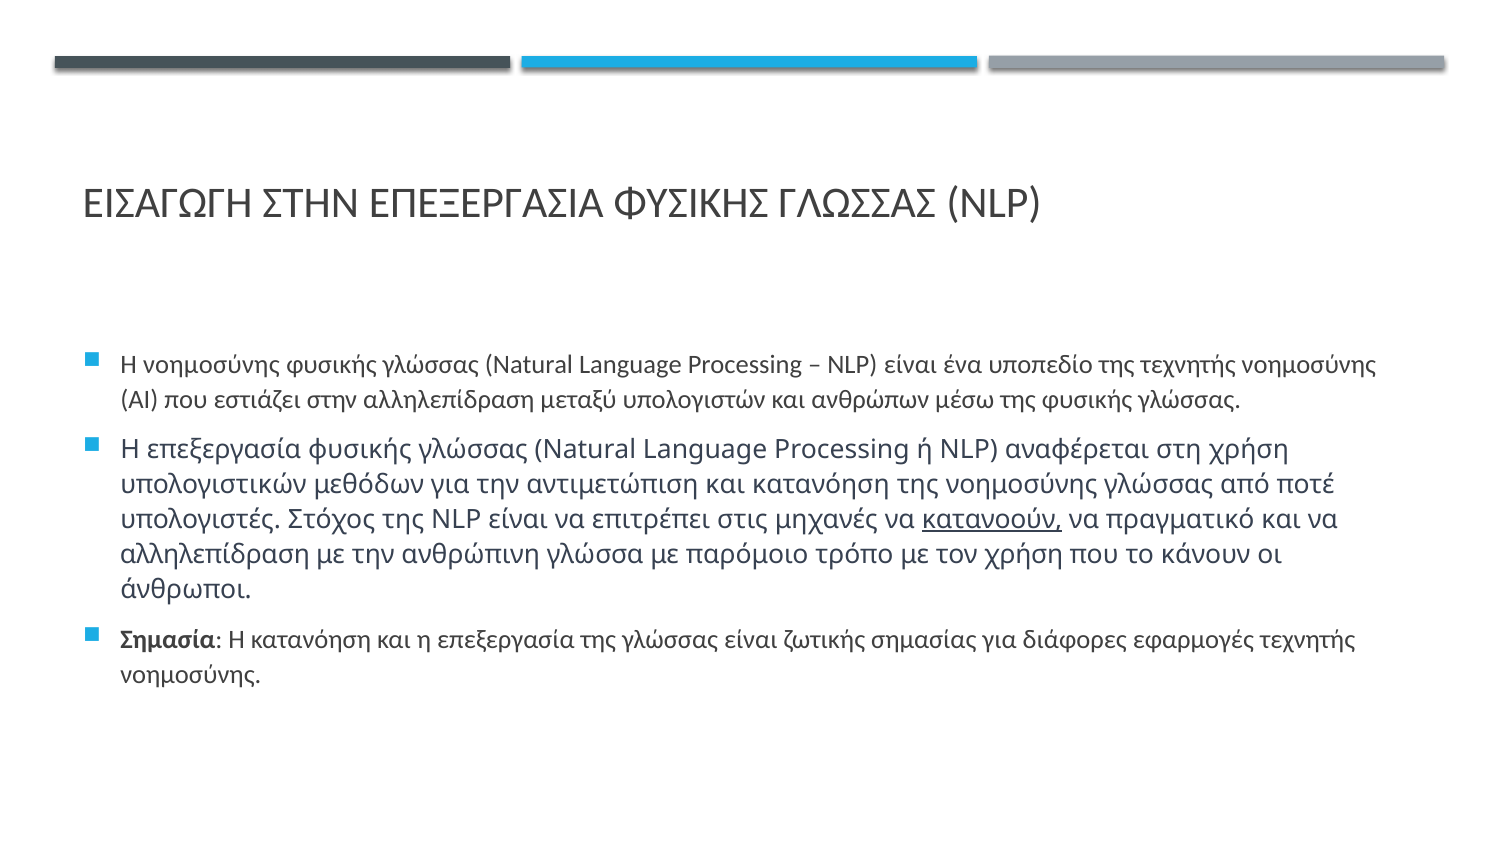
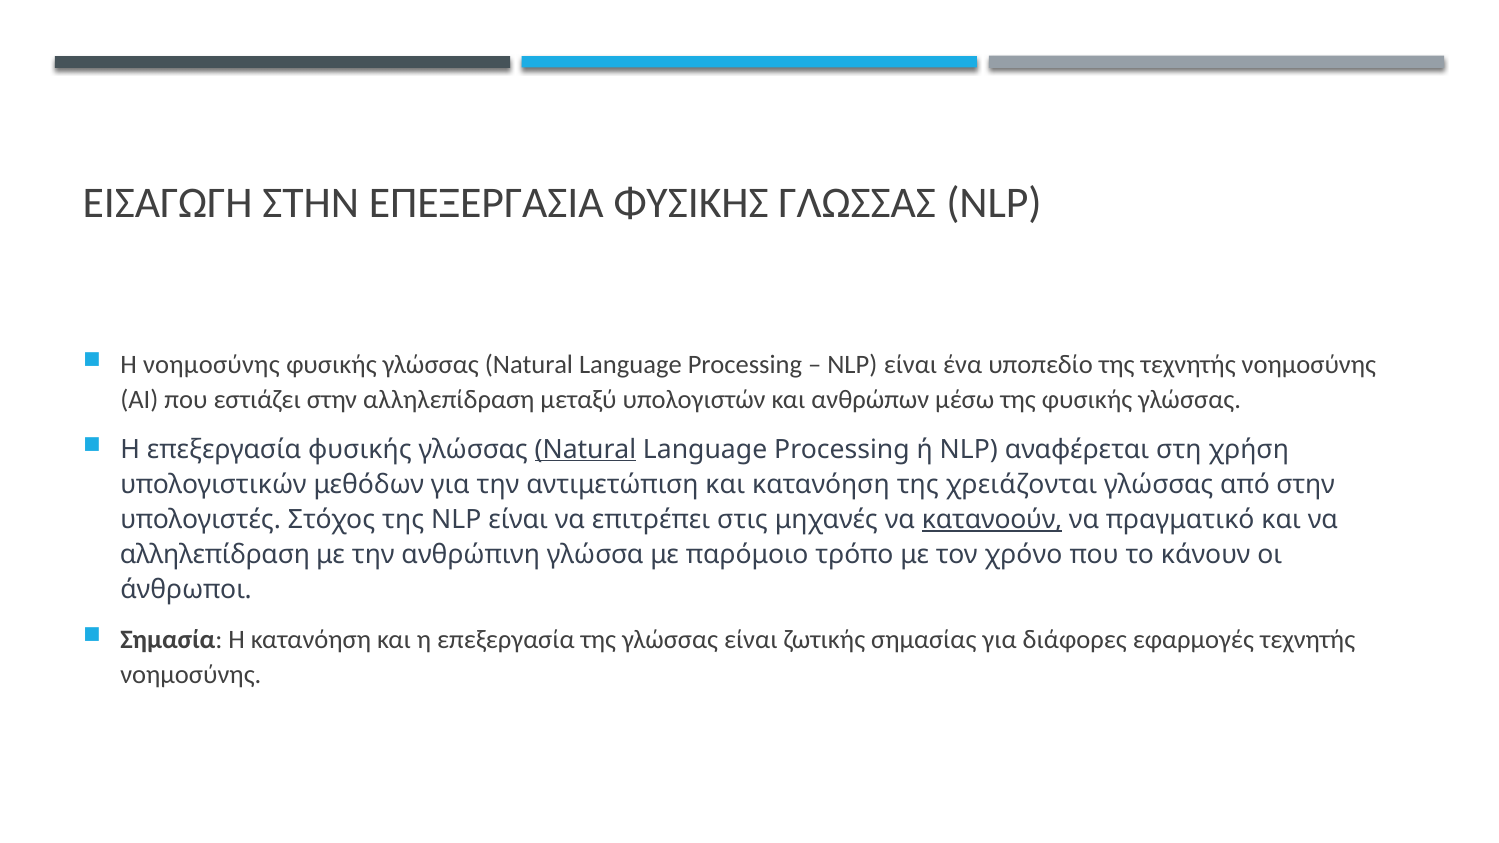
Natural underline: none -> present (585, 449)
της νοημοσύνης: νοημοσύνης -> χρειάζονται (1021, 484)
από ποτέ: ποτέ -> στην (1306, 484)
τον χρήση: χρήση -> χρόνο (1024, 555)
